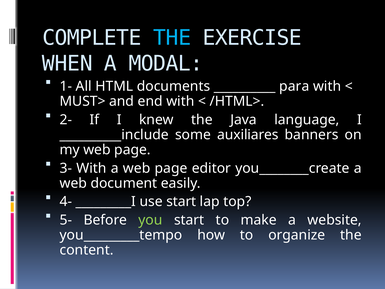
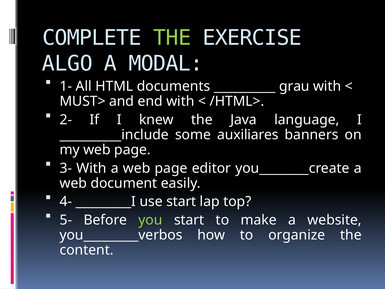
THE colour: light blue -> light green (172, 38)
WHEN: WHEN -> ALGO (67, 63)
para: para -> grau (294, 86)
you_________tempo: you_________tempo -> you_________verbos (121, 235)
